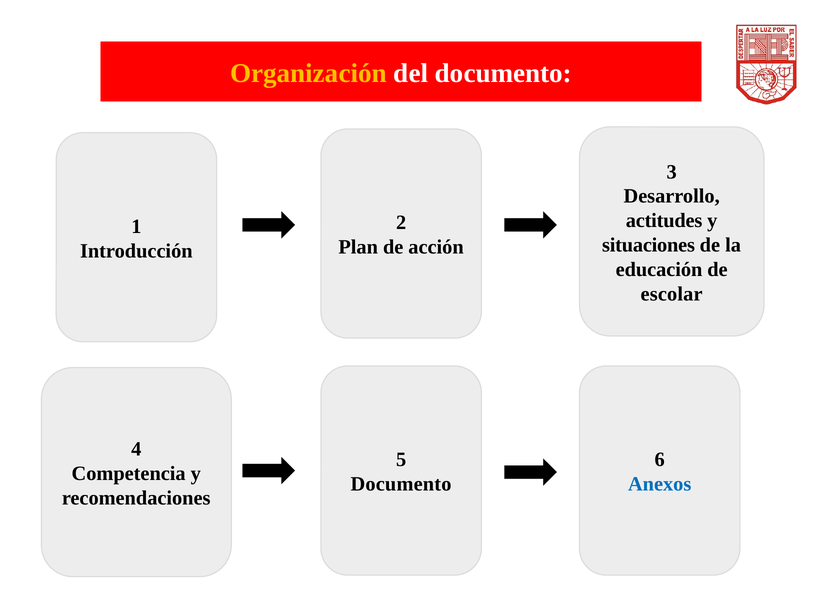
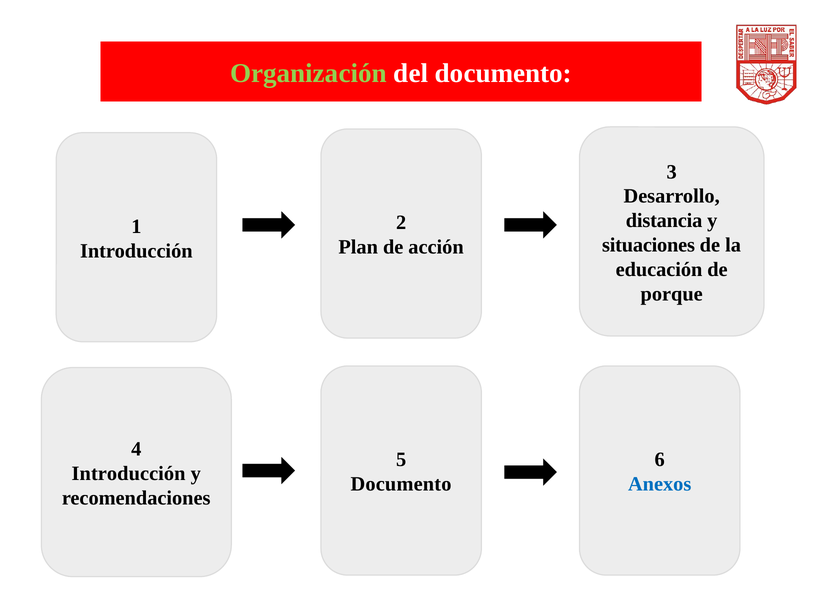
Organización colour: yellow -> light green (308, 73)
actitudes: actitudes -> distancia (664, 221)
escolar: escolar -> porque (672, 294)
Competencia: Competencia -> Introducción (129, 474)
